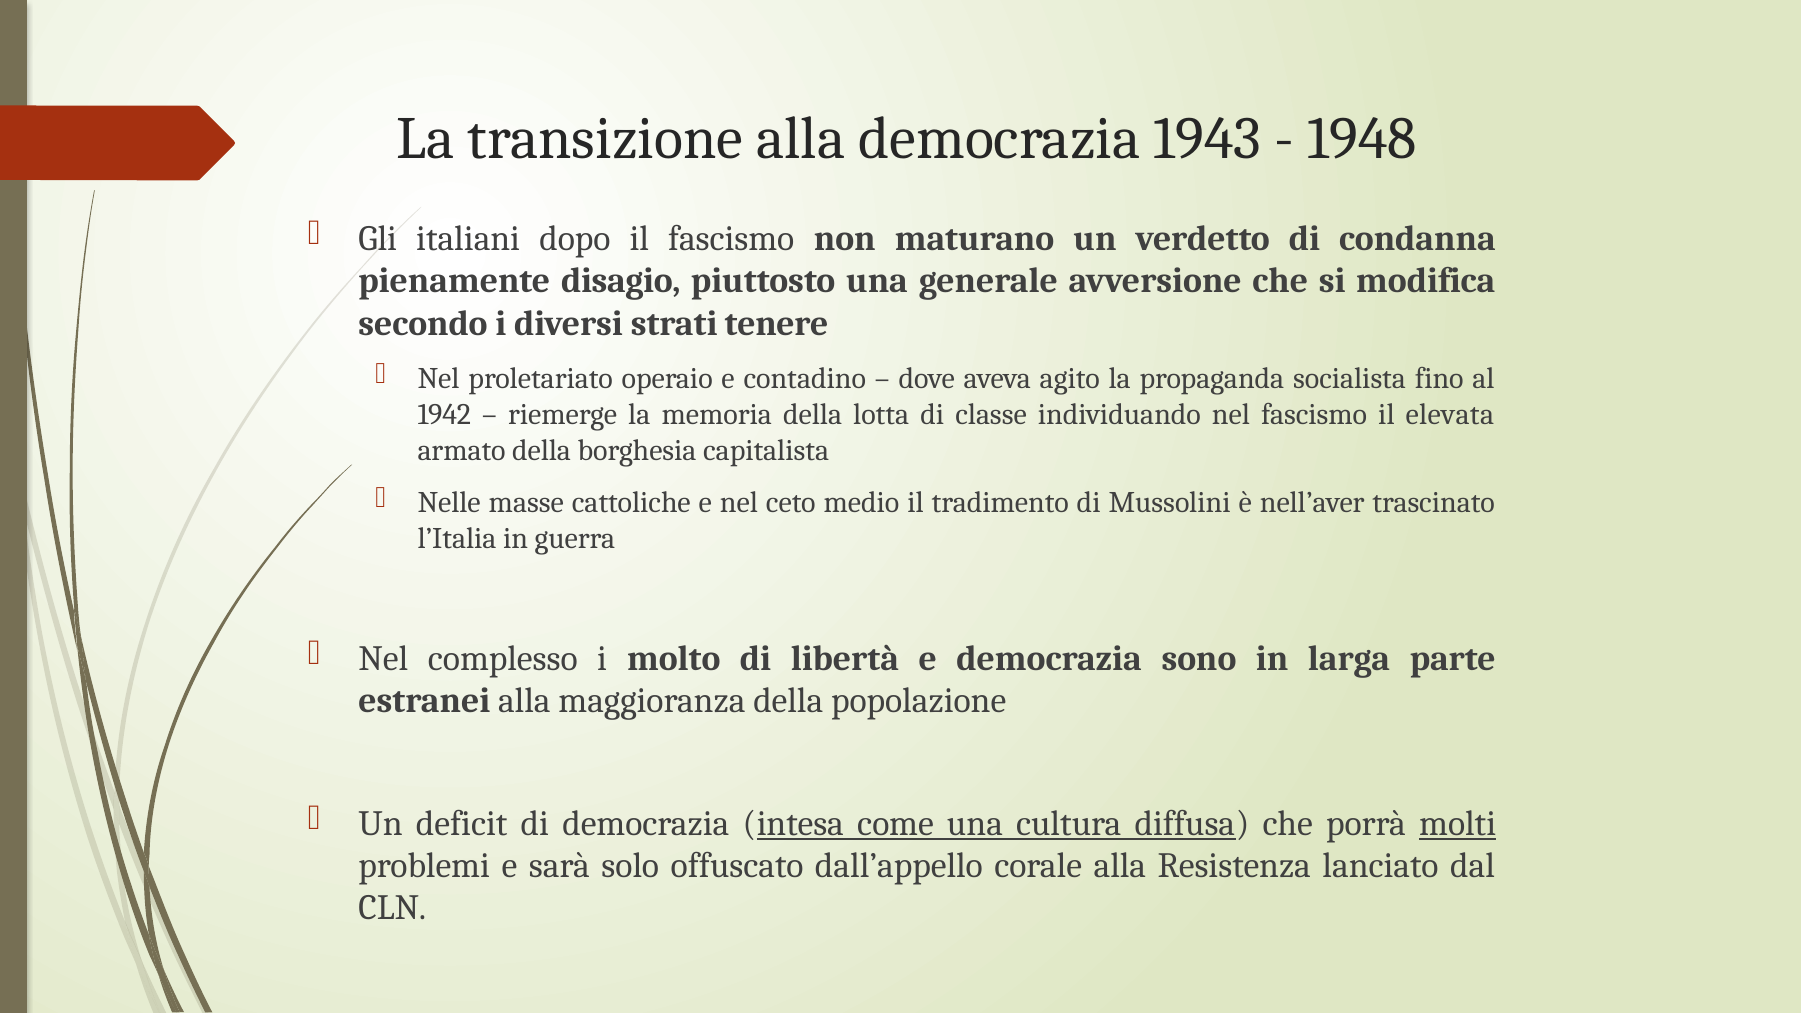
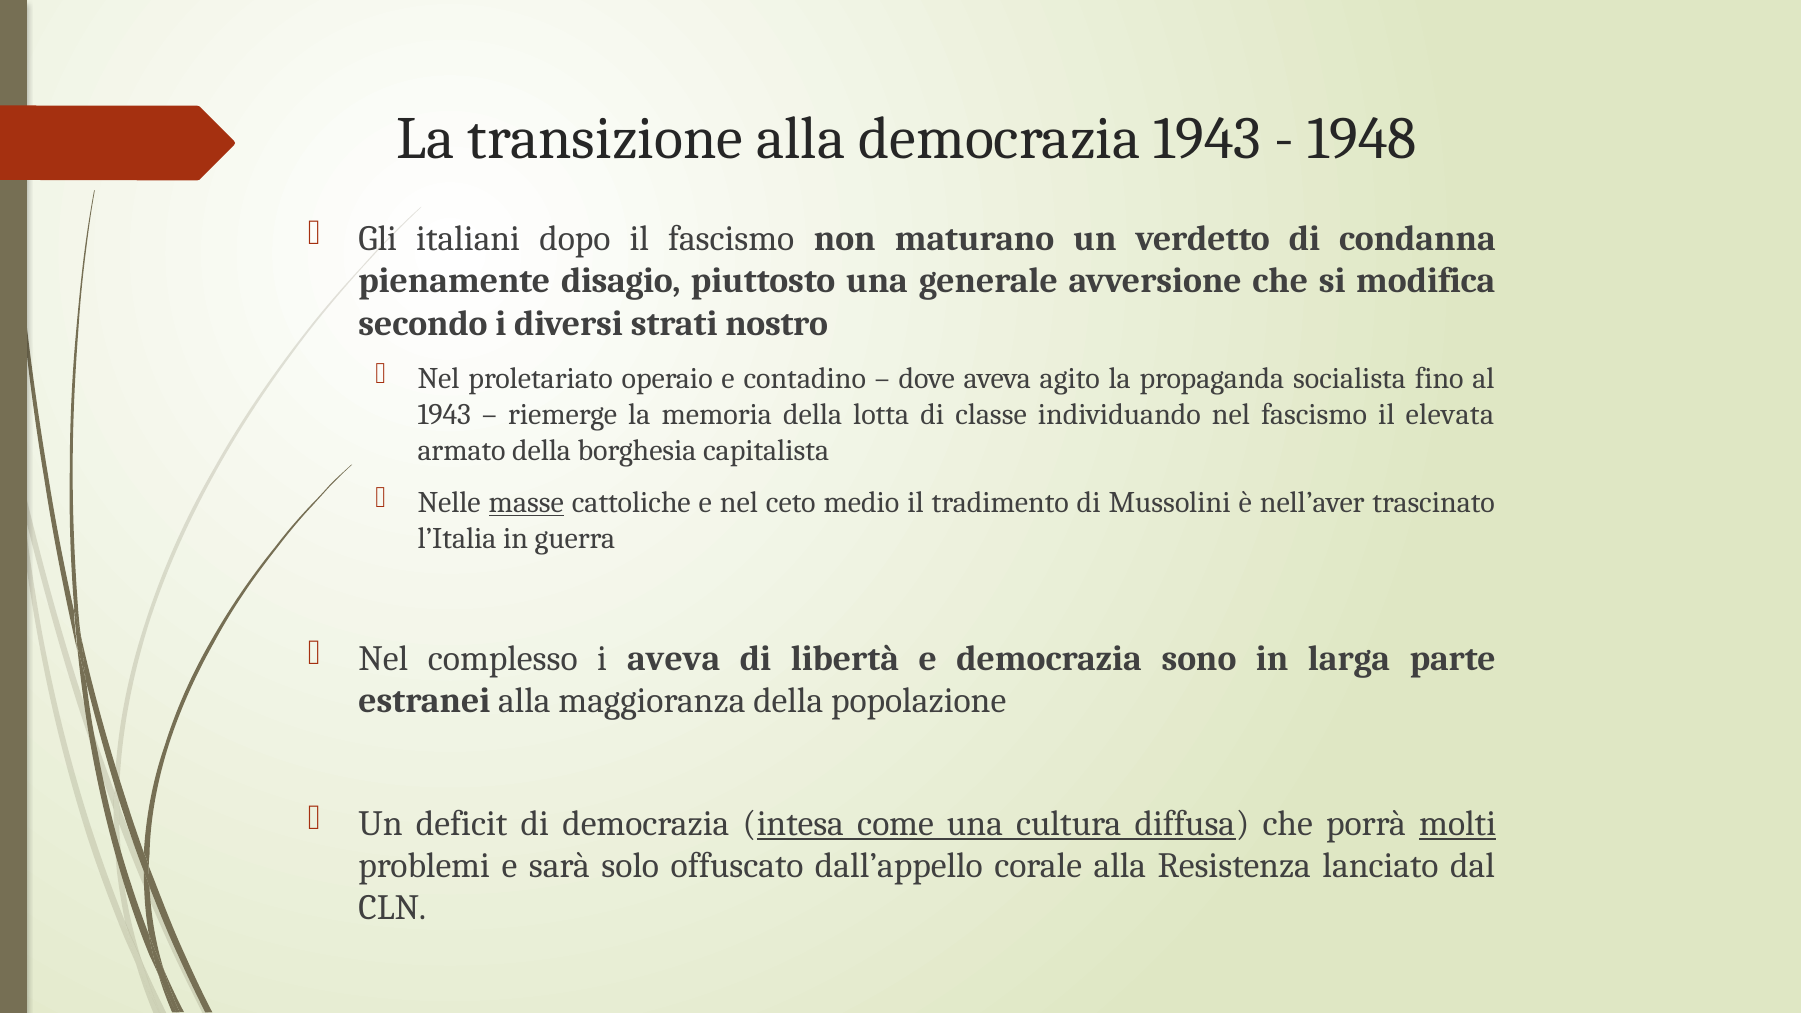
tenere: tenere -> nostro (777, 323)
1942: 1942 -> 1943 (444, 415)
masse underline: none -> present (526, 503)
i molto: molto -> aveva (674, 658)
